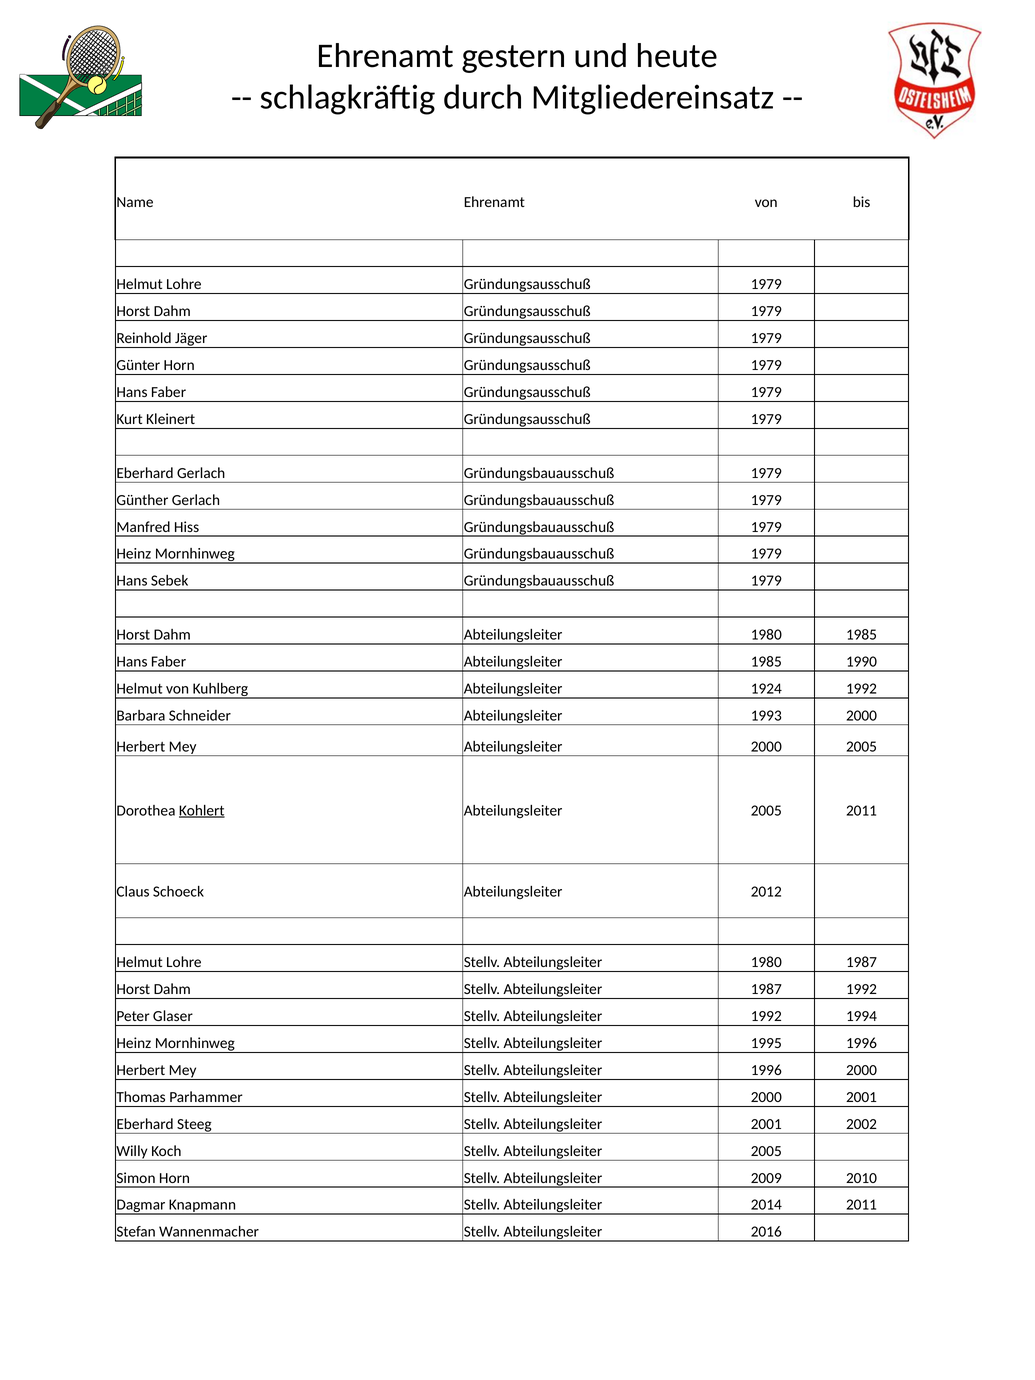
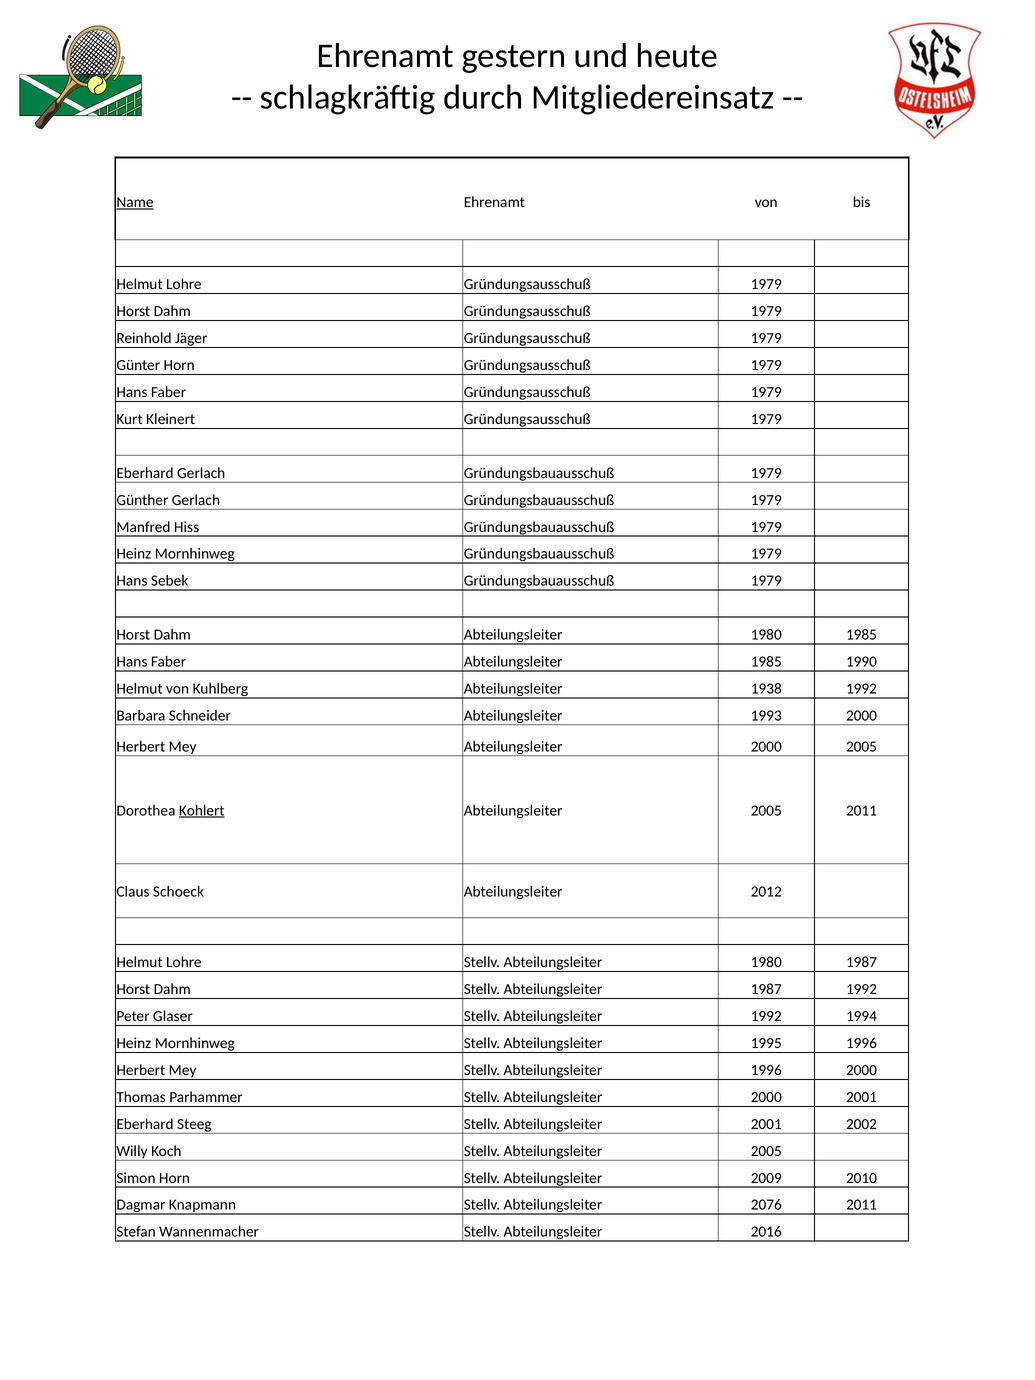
Name underline: none -> present (135, 202)
1924: 1924 -> 1938 (766, 689)
2014: 2014 -> 2076 (766, 1205)
